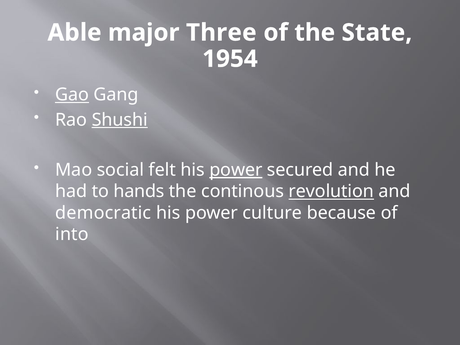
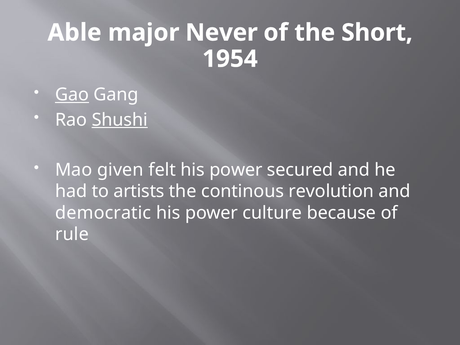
Three: Three -> Never (222, 33)
State: State -> Short (377, 33)
social: social -> given (120, 170)
power underline: present -> none (236, 170)
hands: hands -> artists (139, 191)
revolution underline: present -> none (331, 191)
into: into -> rule (72, 234)
